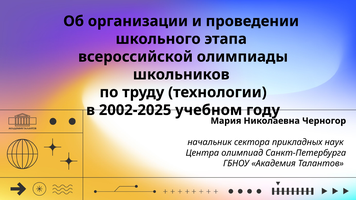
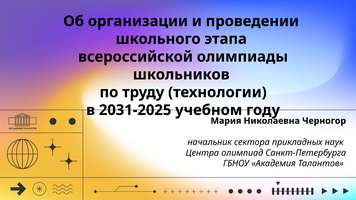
2002-2025: 2002-2025 -> 2031-2025 (135, 110)
